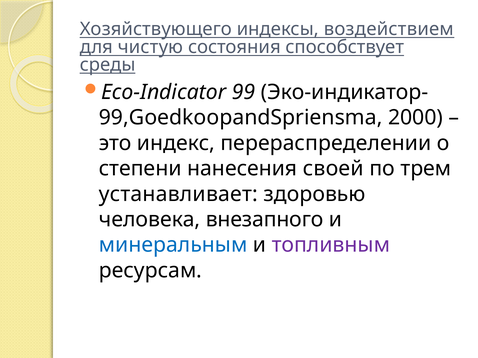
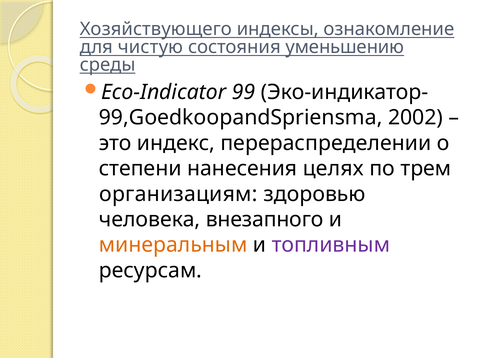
воздействием: воздействием -> ознакомление (389, 29)
способствует: способствует -> уменьшению (345, 47)
2000: 2000 -> 2002 (415, 118)
своей: своей -> целях (333, 169)
устанавливает: устанавливает -> организациям (178, 194)
минеральным colour: blue -> orange (173, 245)
